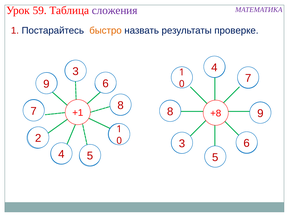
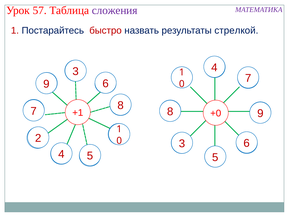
59: 59 -> 57 (40, 10)
быстро colour: orange -> red (106, 31)
проверке: проверке -> стрелкой (236, 31)
+8: +8 -> +0 (216, 113)
